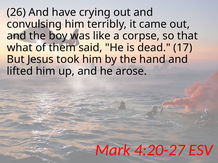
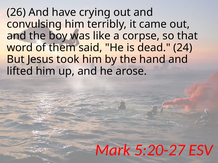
what: what -> word (20, 48)
17: 17 -> 24 (183, 48)
4:20-27: 4:20-27 -> 5:20-27 (160, 150)
